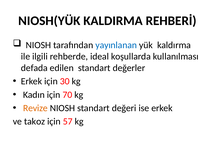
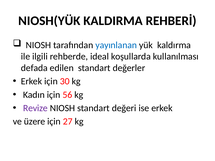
70: 70 -> 56 (67, 95)
Revize colour: orange -> purple (35, 108)
takoz: takoz -> üzere (35, 122)
57: 57 -> 27 (68, 122)
